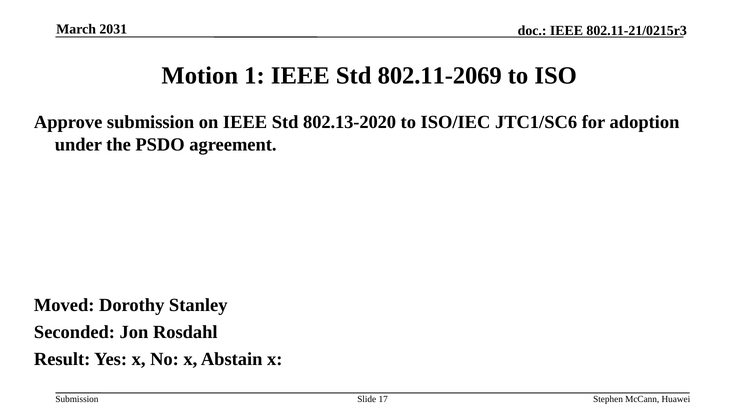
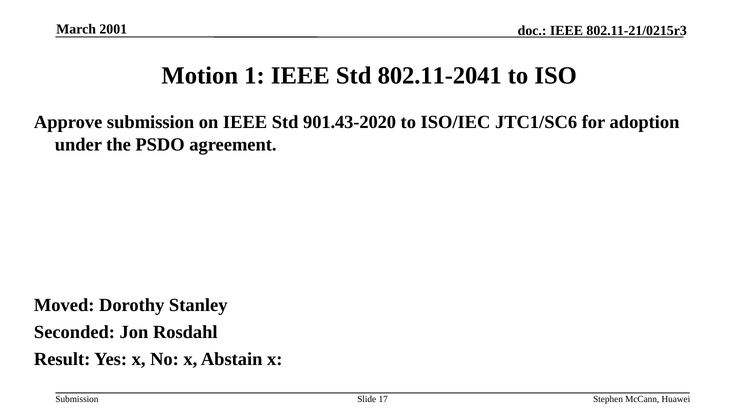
2031: 2031 -> 2001 (113, 29)
802.11-2069: 802.11-2069 -> 802.11-2041 (440, 76)
802.13-2020: 802.13-2020 -> 901.43-2020 (350, 122)
